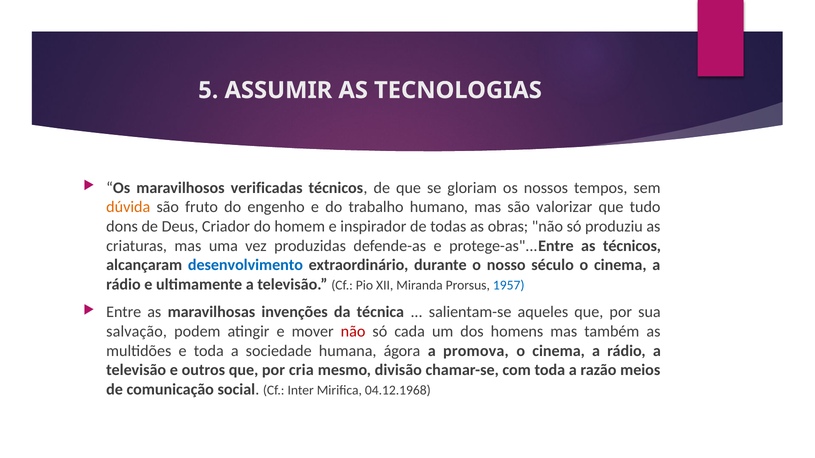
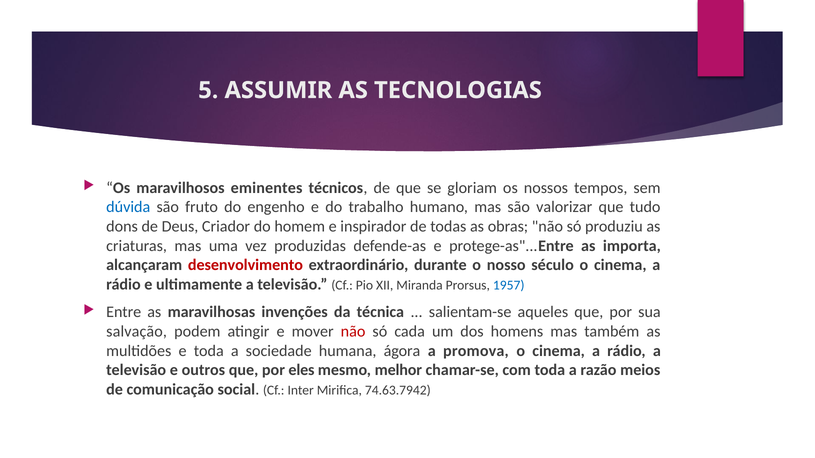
verificadas: verificadas -> eminentes (267, 188)
dúvida colour: orange -> blue (128, 207)
as técnicos: técnicos -> importa (632, 246)
desenvolvimento colour: blue -> red (245, 265)
cria: cria -> eles (301, 371)
divisão: divisão -> melhor (398, 371)
04.12.1968: 04.12.1968 -> 74.63.7942 (398, 391)
